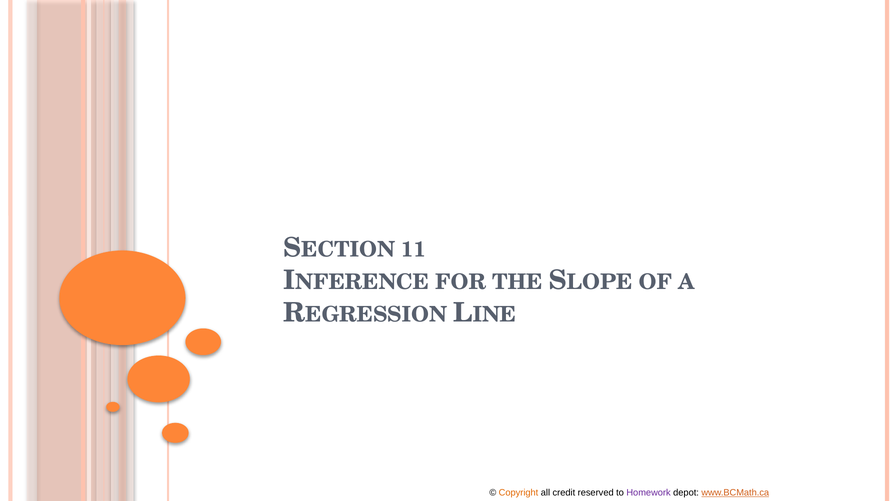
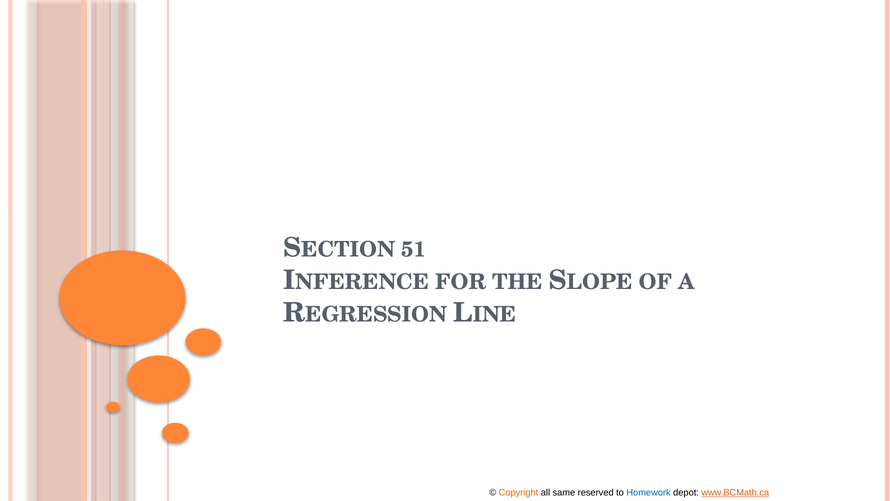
11: 11 -> 51 (414, 250)
credit: credit -> same (564, 492)
Homework colour: purple -> blue (649, 492)
